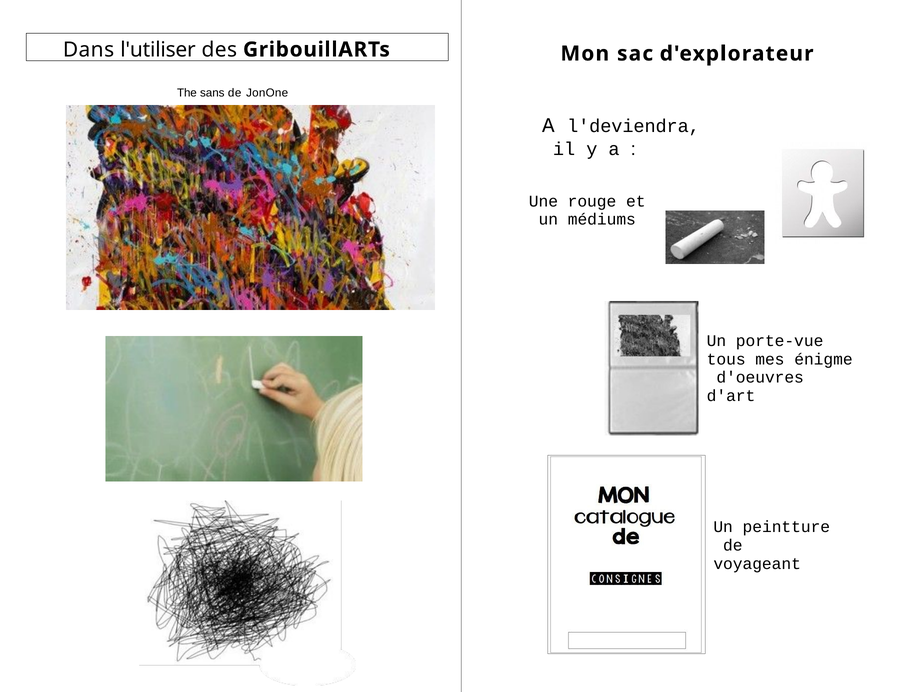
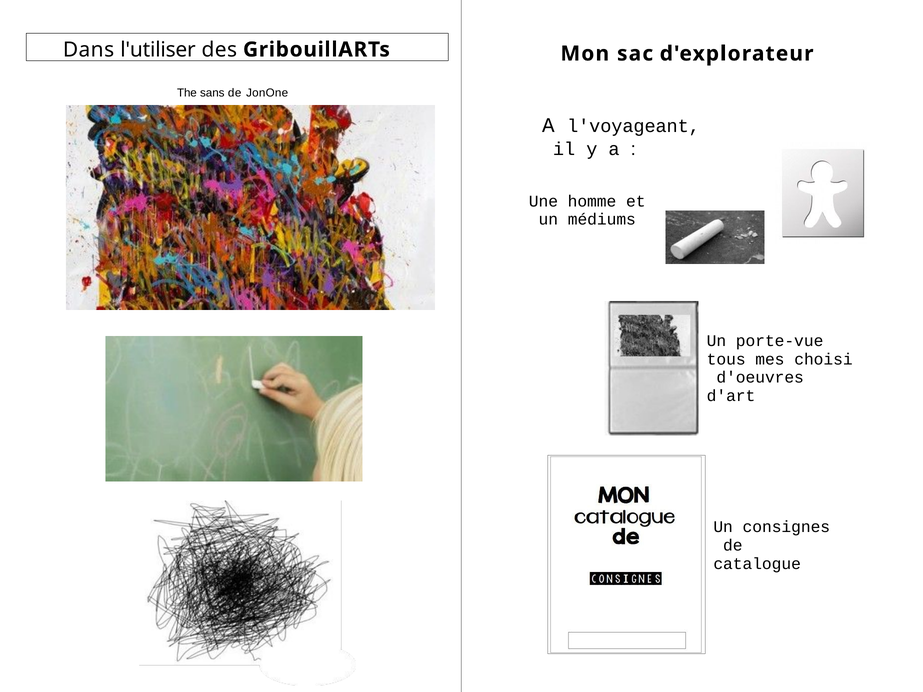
l'deviendra: l'deviendra -> l'voyageant (634, 126)
rouge: rouge -> homme (592, 201)
énigme: énigme -> choisi (823, 359)
peintture: peintture -> consignes (786, 527)
voyageant: voyageant -> catalogue (757, 564)
